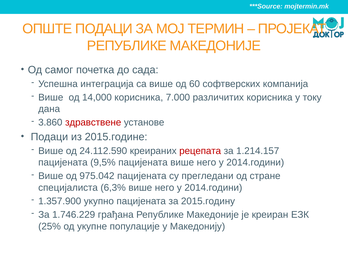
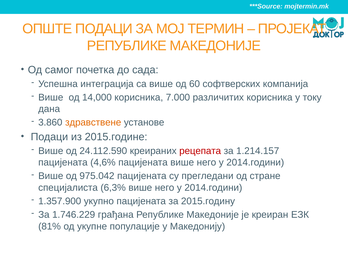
здравствене colour: red -> orange (93, 122)
9,5%: 9,5% -> 4,6% (103, 163)
25%: 25% -> 81% (50, 226)
